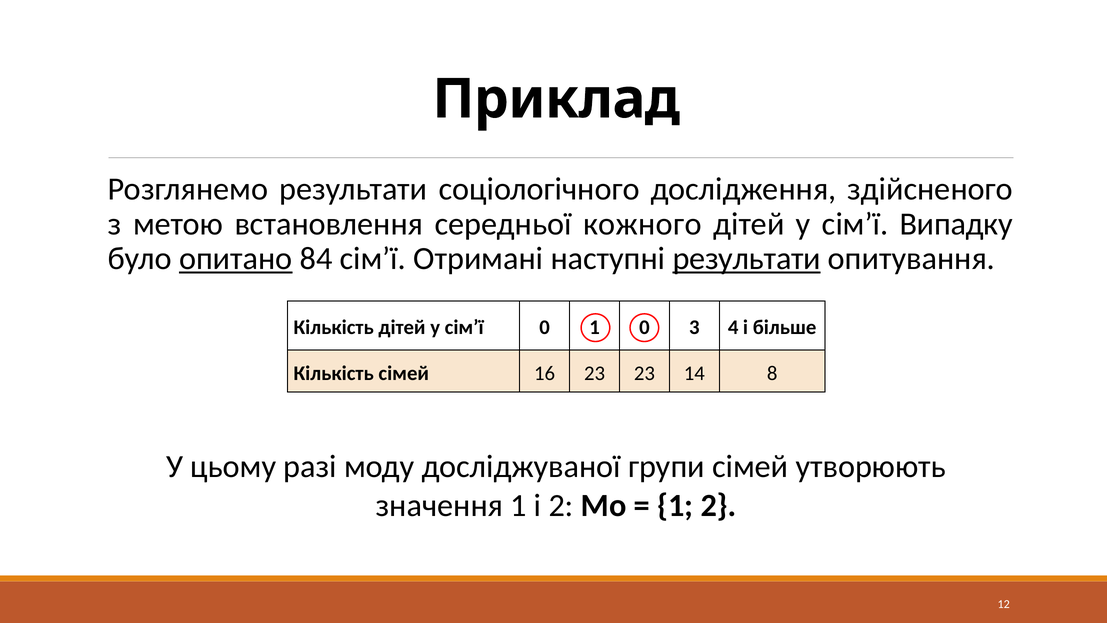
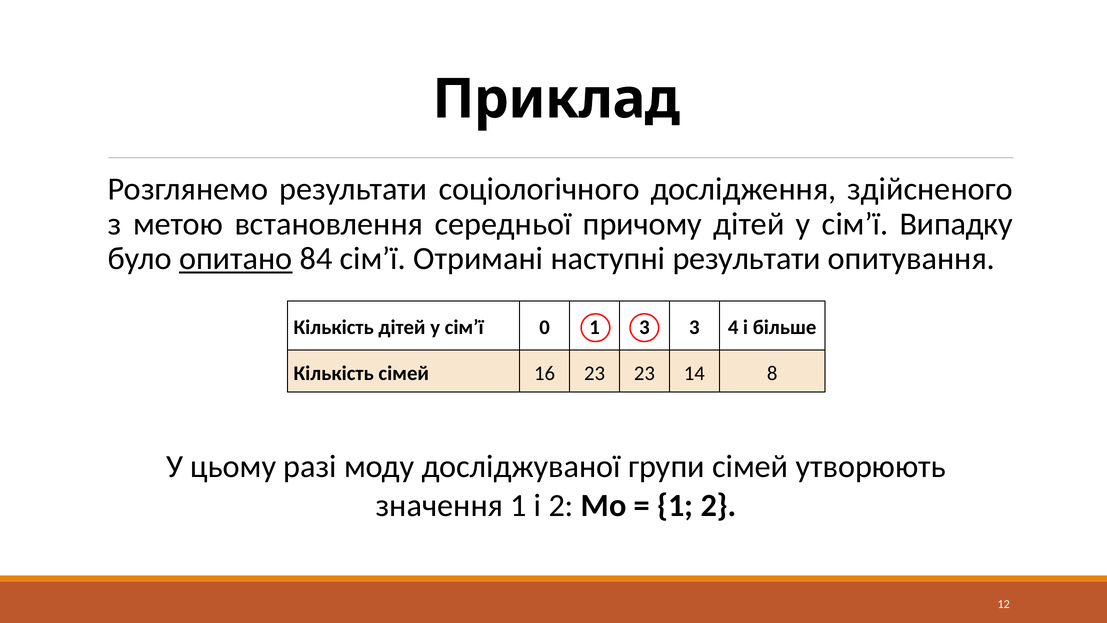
кожного: кожного -> причому (643, 224)
результати underline: present -> none (747, 259)
1 0: 0 -> 3 (644, 327)
